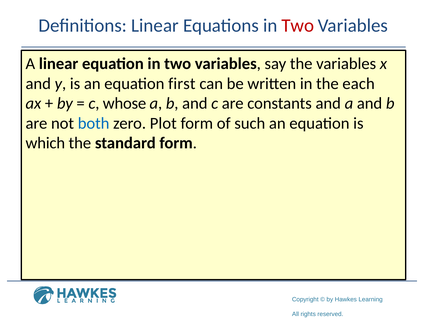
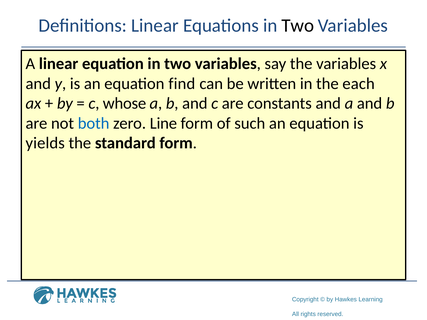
Two colour: red -> black (298, 26)
first: first -> find (182, 84)
Plot: Plot -> Line (163, 123)
which: which -> yields (45, 143)
